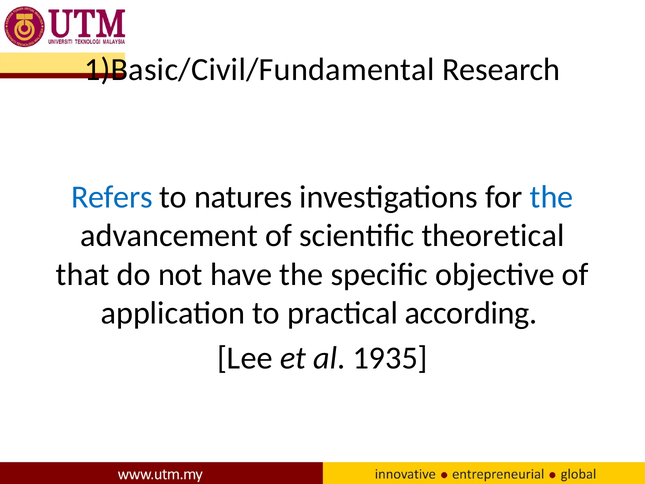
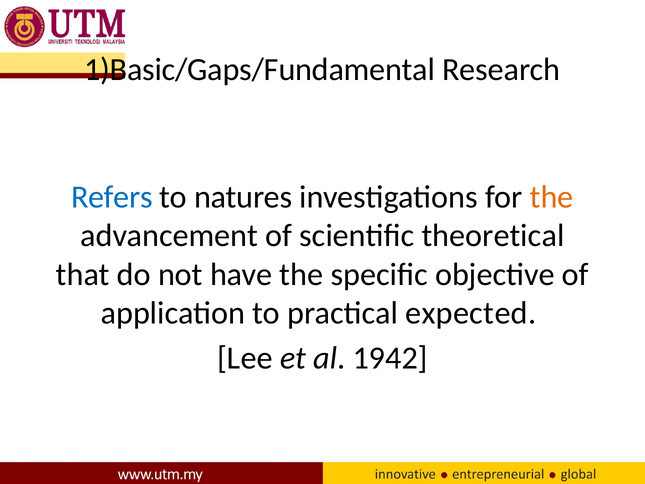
1)Basic/Civil/Fundamental: 1)Basic/Civil/Fundamental -> 1)Basic/Gaps/Fundamental (260, 69)
the colour: blue -> orange (552, 197)
according: according -> expected (471, 313)
1935: 1935 -> 1942 (390, 358)
